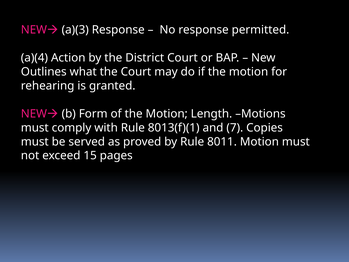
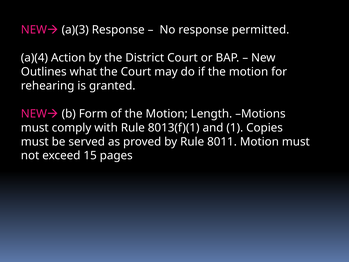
7: 7 -> 1 (235, 128)
